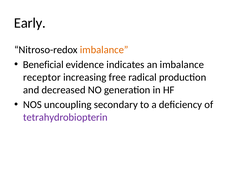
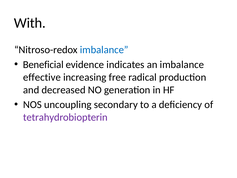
Early: Early -> With (30, 23)
imbalance colour: orange -> blue (104, 50)
receptor: receptor -> effective (42, 77)
